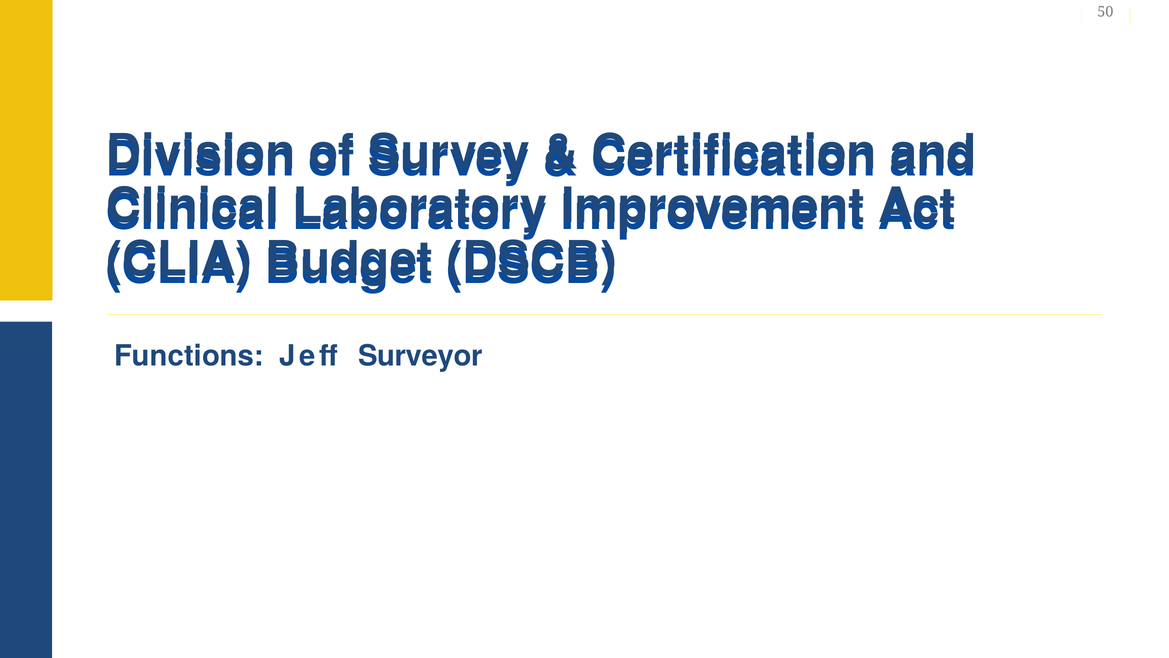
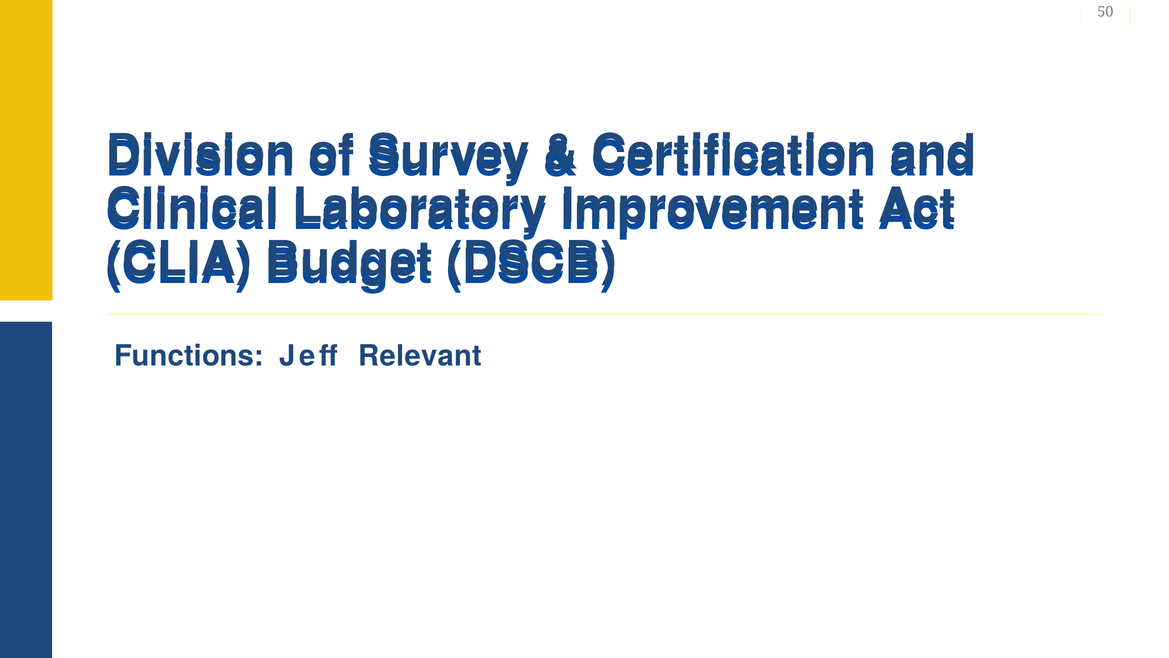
Surveyor: Surveyor -> Relevant (420, 356)
